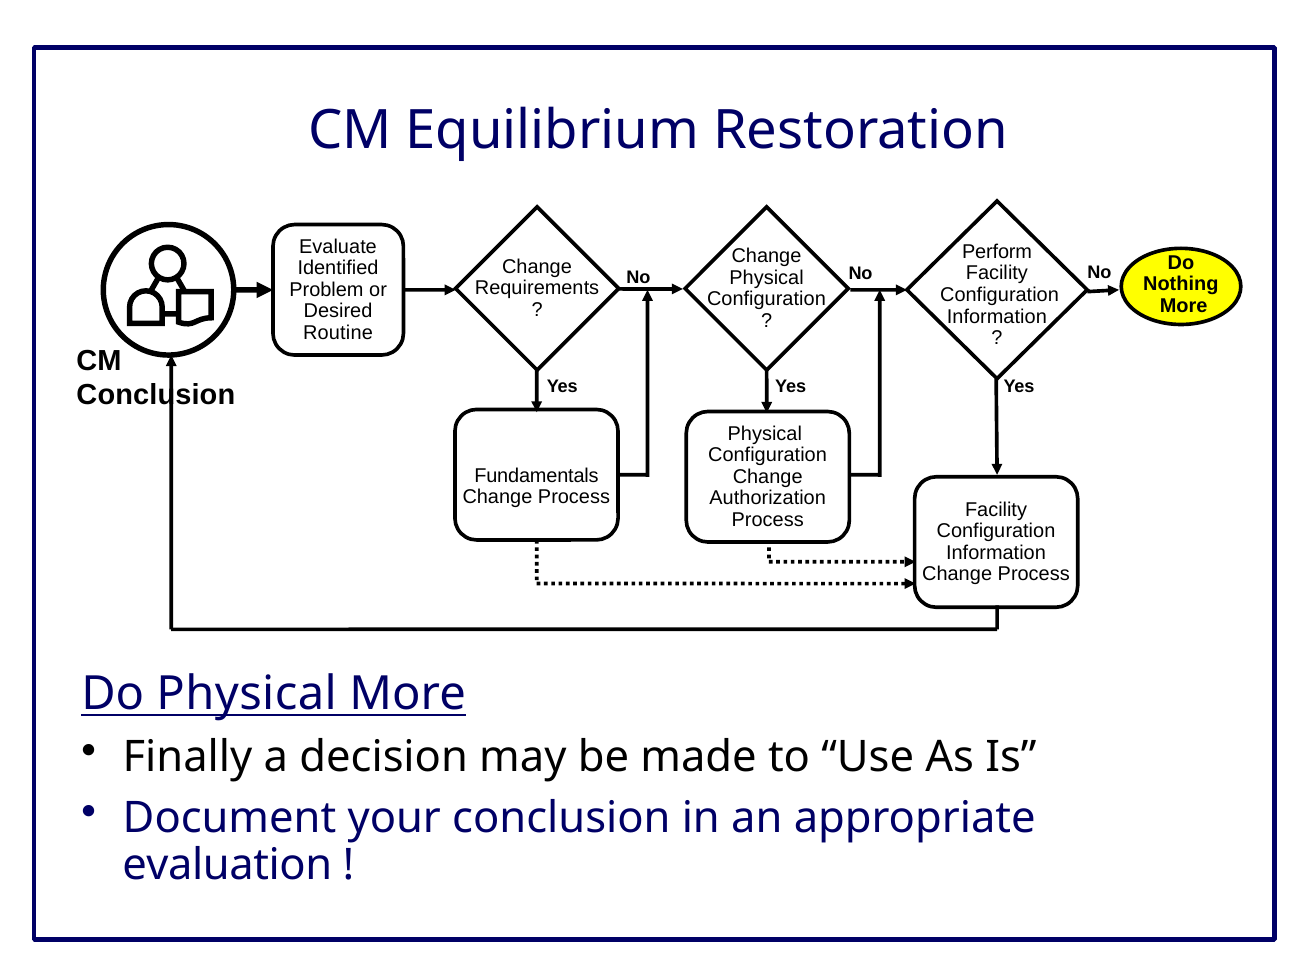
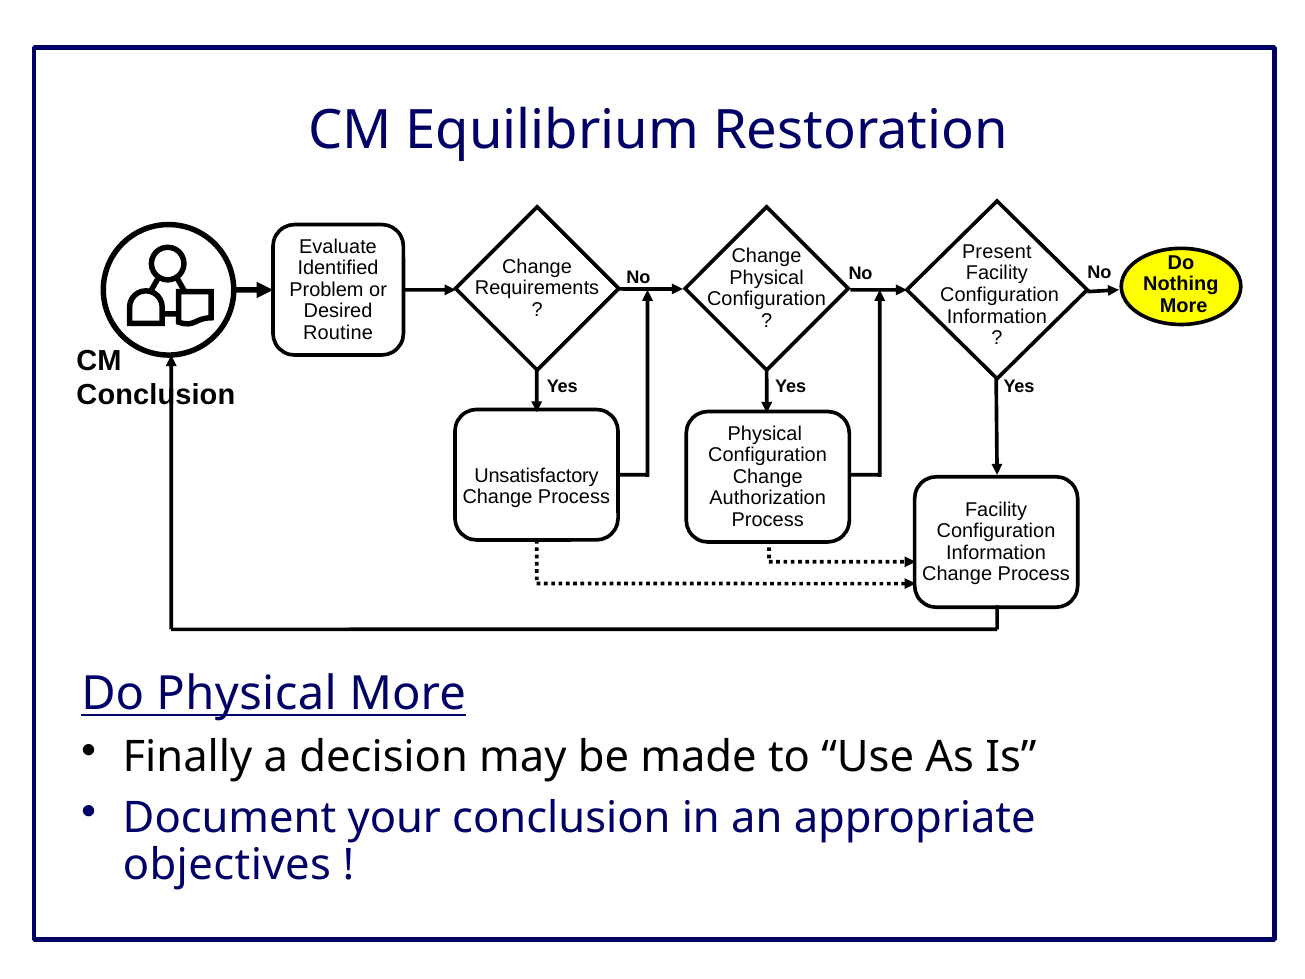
Perform: Perform -> Present (997, 252)
Fundamentals: Fundamentals -> Unsatisfactory (536, 476)
evaluation: evaluation -> objectives (227, 865)
